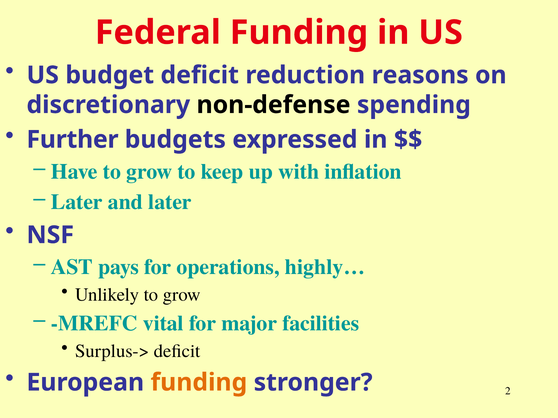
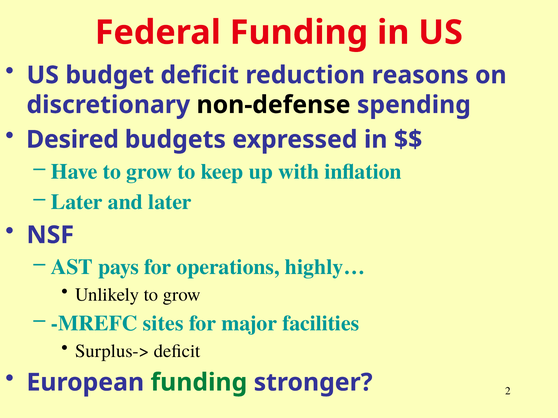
Further: Further -> Desired (73, 140)
vital: vital -> sites (163, 324)
funding colour: orange -> green (199, 383)
